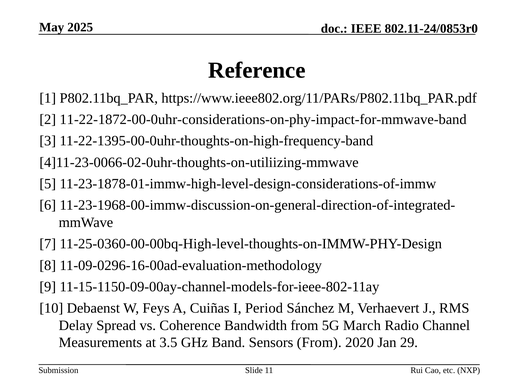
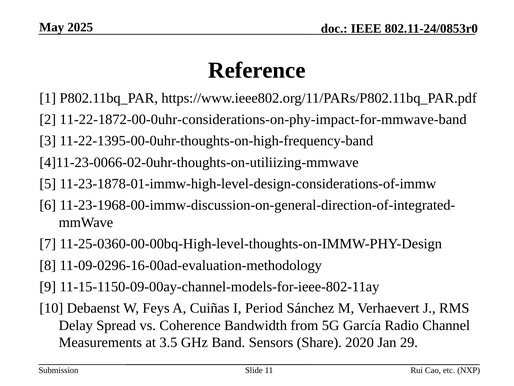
March: March -> García (362, 325)
Sensors From: From -> Share (319, 342)
